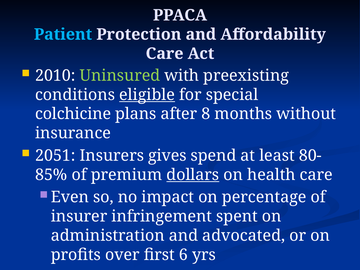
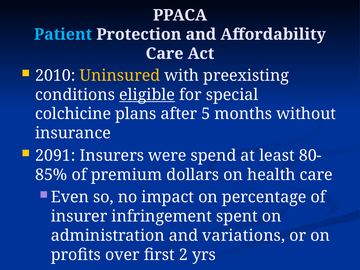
Uninsured colour: light green -> yellow (120, 76)
8: 8 -> 5 (206, 114)
2051: 2051 -> 2091 (55, 156)
gives: gives -> were (167, 156)
dollars underline: present -> none (193, 175)
advocated: advocated -> variations (244, 236)
6: 6 -> 2 (183, 255)
